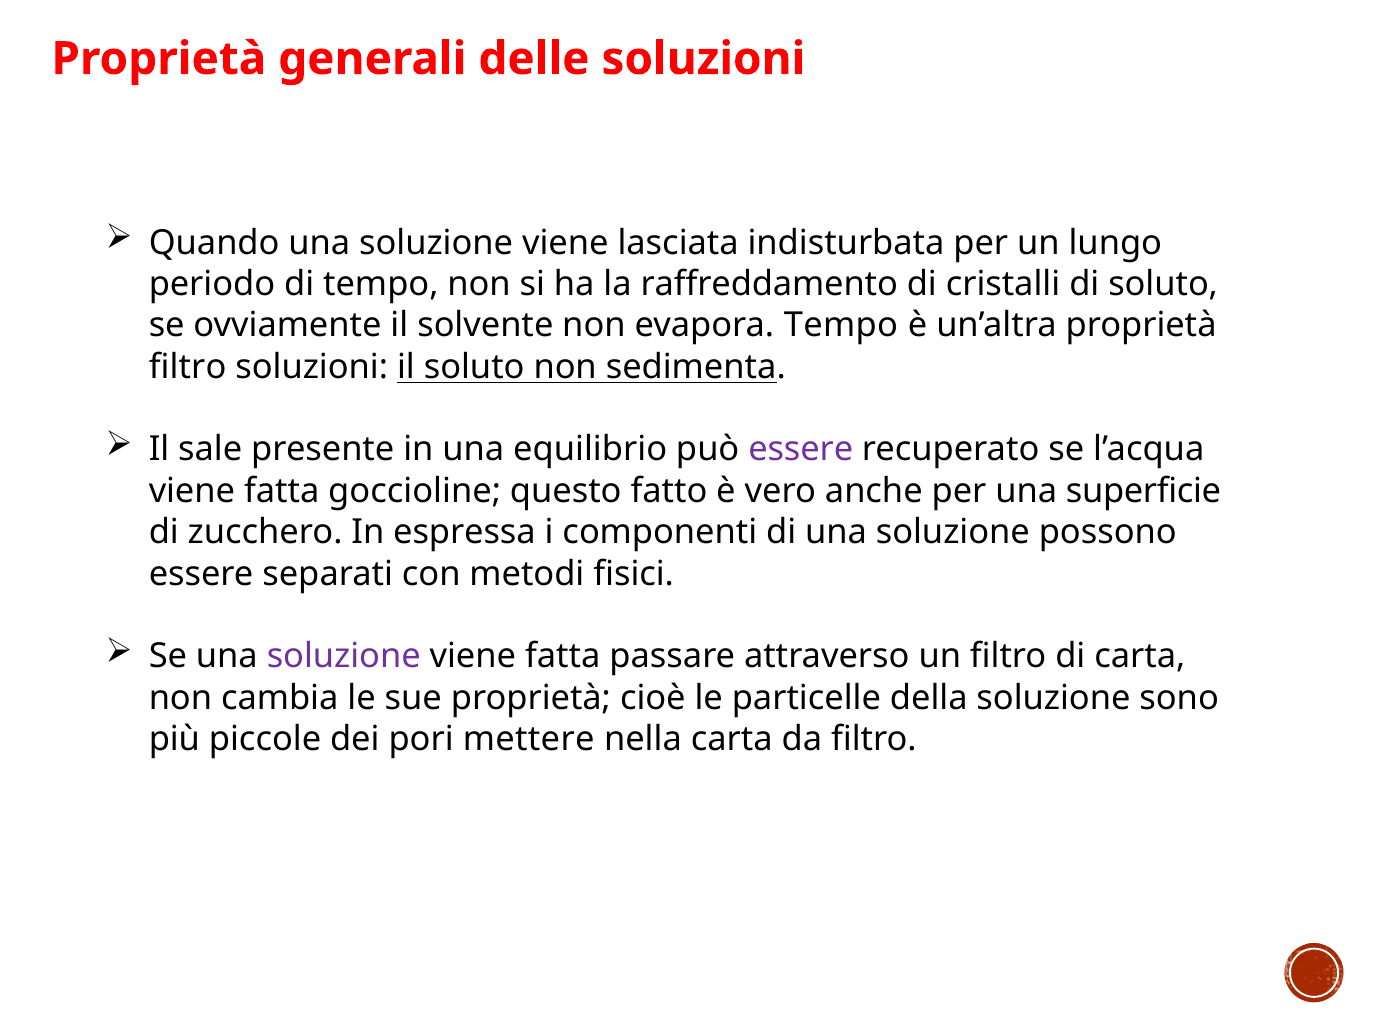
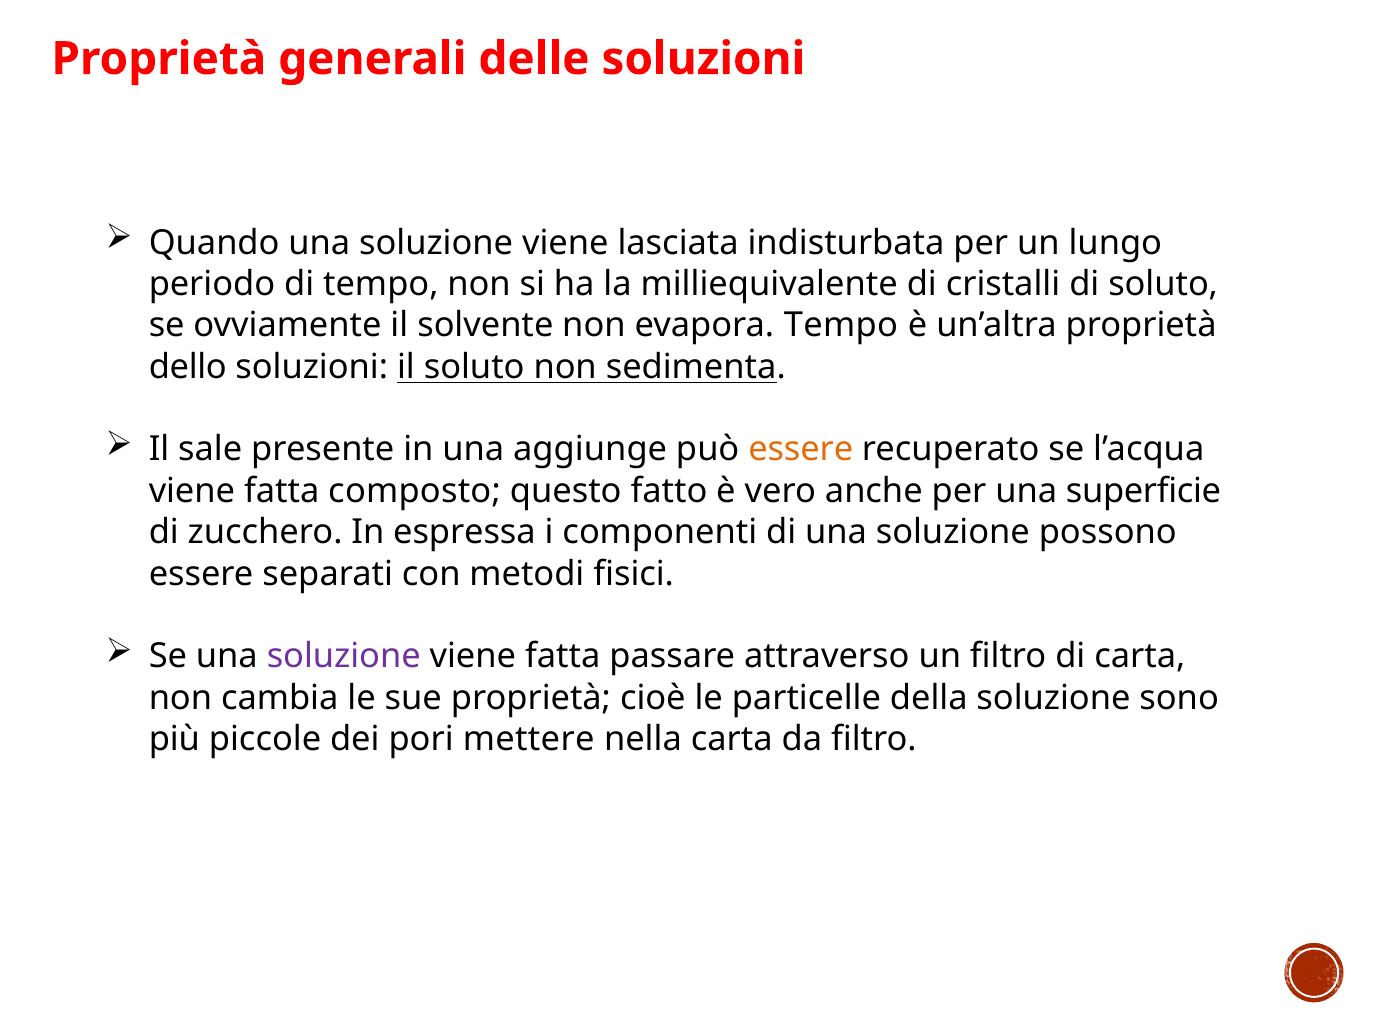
raffreddamento: raffreddamento -> milliequivalente (769, 284)
filtro: filtro -> dello (188, 367)
equilibrio: equilibrio -> aggiunge (590, 449)
essere colour: purple -> orange (801, 449)
goccioline: goccioline -> composto (415, 491)
